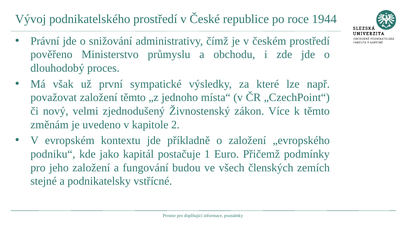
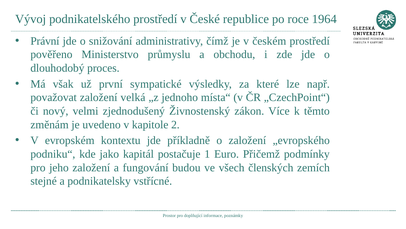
1944: 1944 -> 1964 (324, 19)
založení těmto: těmto -> velká (133, 97)
